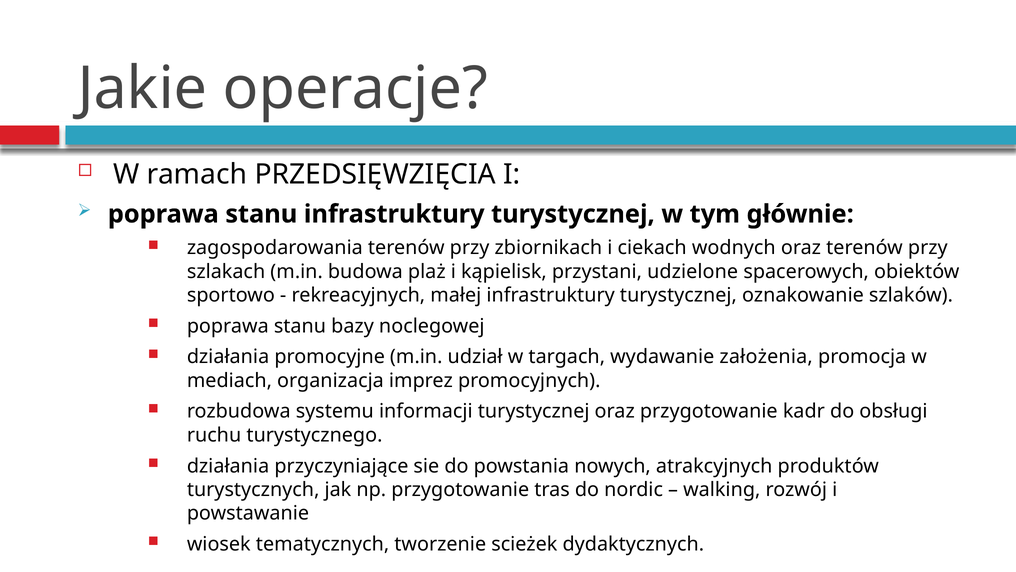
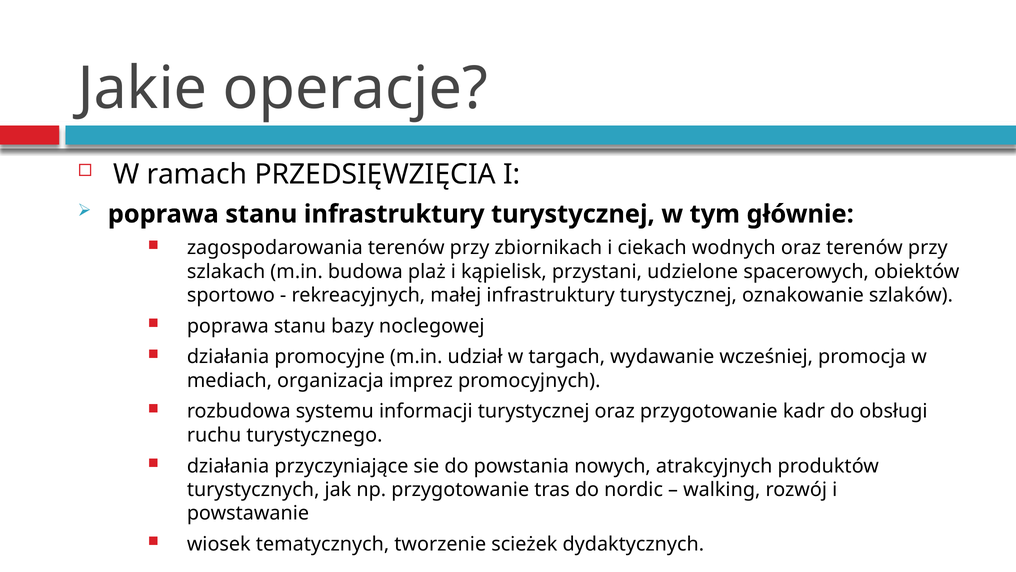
założenia: założenia -> wcześniej (766, 357)
